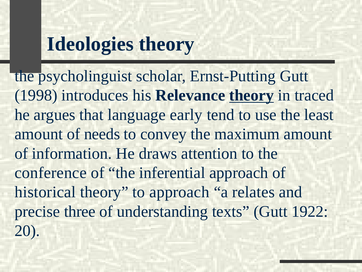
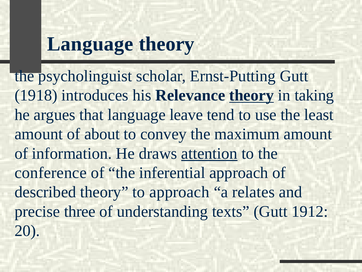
Ideologies: Ideologies -> Language (90, 44)
1998: 1998 -> 1918 (36, 95)
traced: traced -> taking (314, 95)
early: early -> leave (186, 115)
needs: needs -> about (102, 134)
attention underline: none -> present (209, 153)
historical: historical -> described (45, 192)
1922: 1922 -> 1912 (310, 211)
